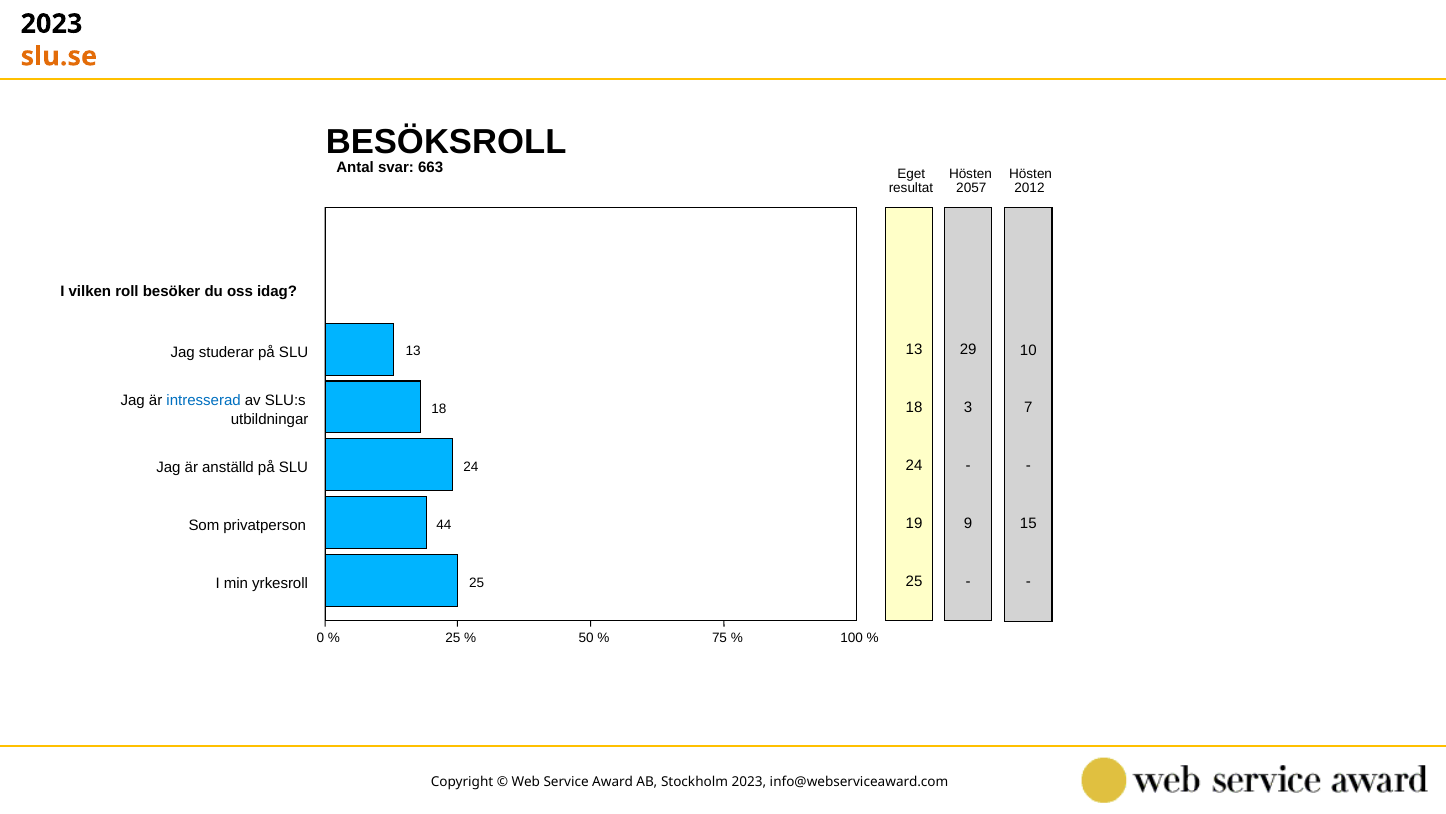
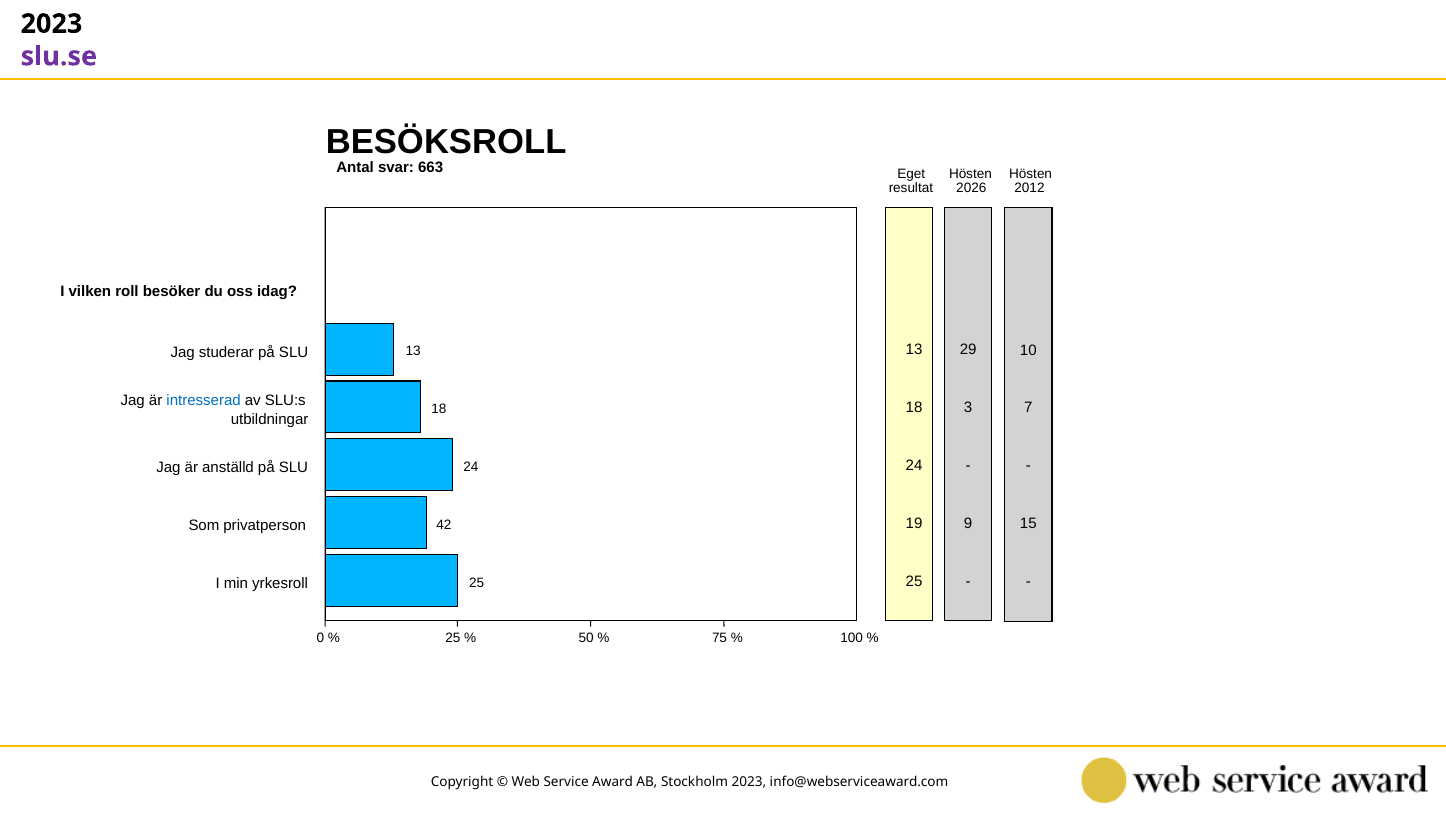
slu.se colour: orange -> purple (59, 56)
2057: 2057 -> 2026 (971, 188)
44: 44 -> 42 (444, 524)
